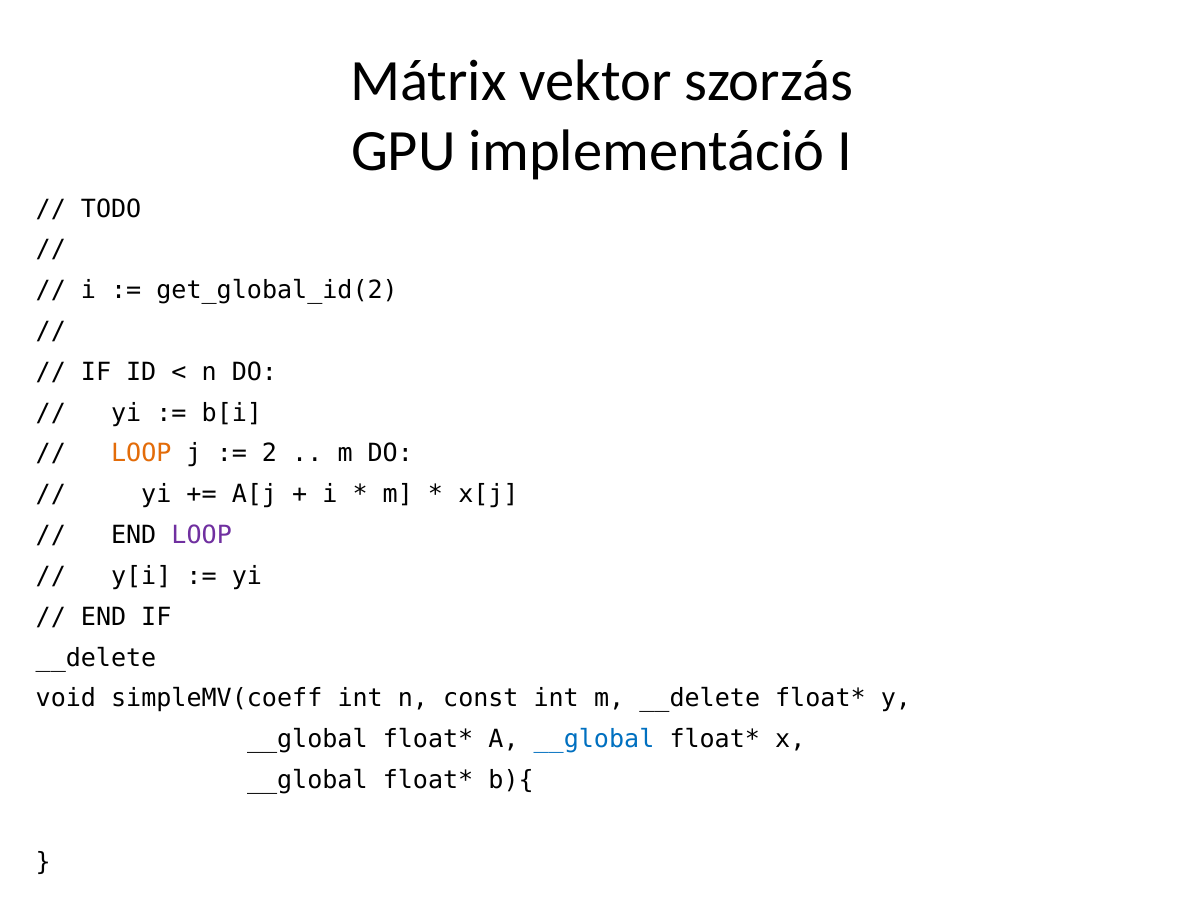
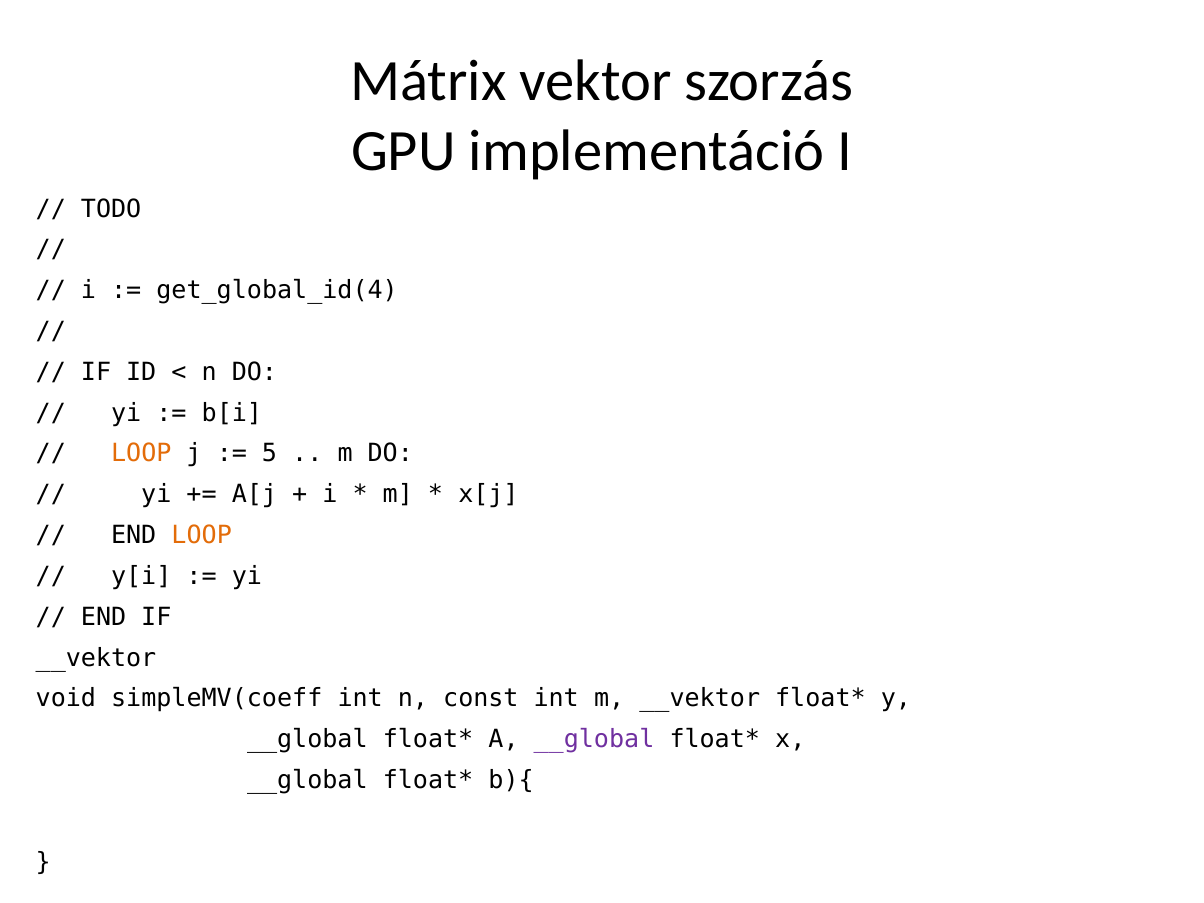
get_global_id(2: get_global_id(2 -> get_global_id(4 (277, 290)
2: 2 -> 5 (269, 454)
LOOP colour: purple -> orange (202, 535)
__delete: __delete -> __vektor (96, 658)
m __delete: __delete -> __vektor (700, 699)
__global colour: blue -> purple (594, 739)
